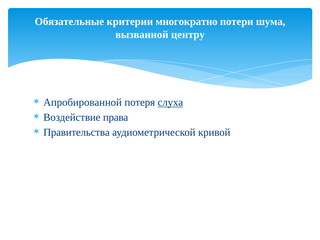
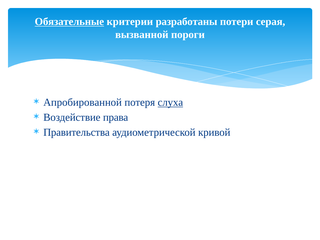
Обязательные underline: none -> present (69, 22)
многократно: многократно -> разработаны (187, 22)
шума: шума -> серая (271, 22)
центру: центру -> пороги (188, 35)
